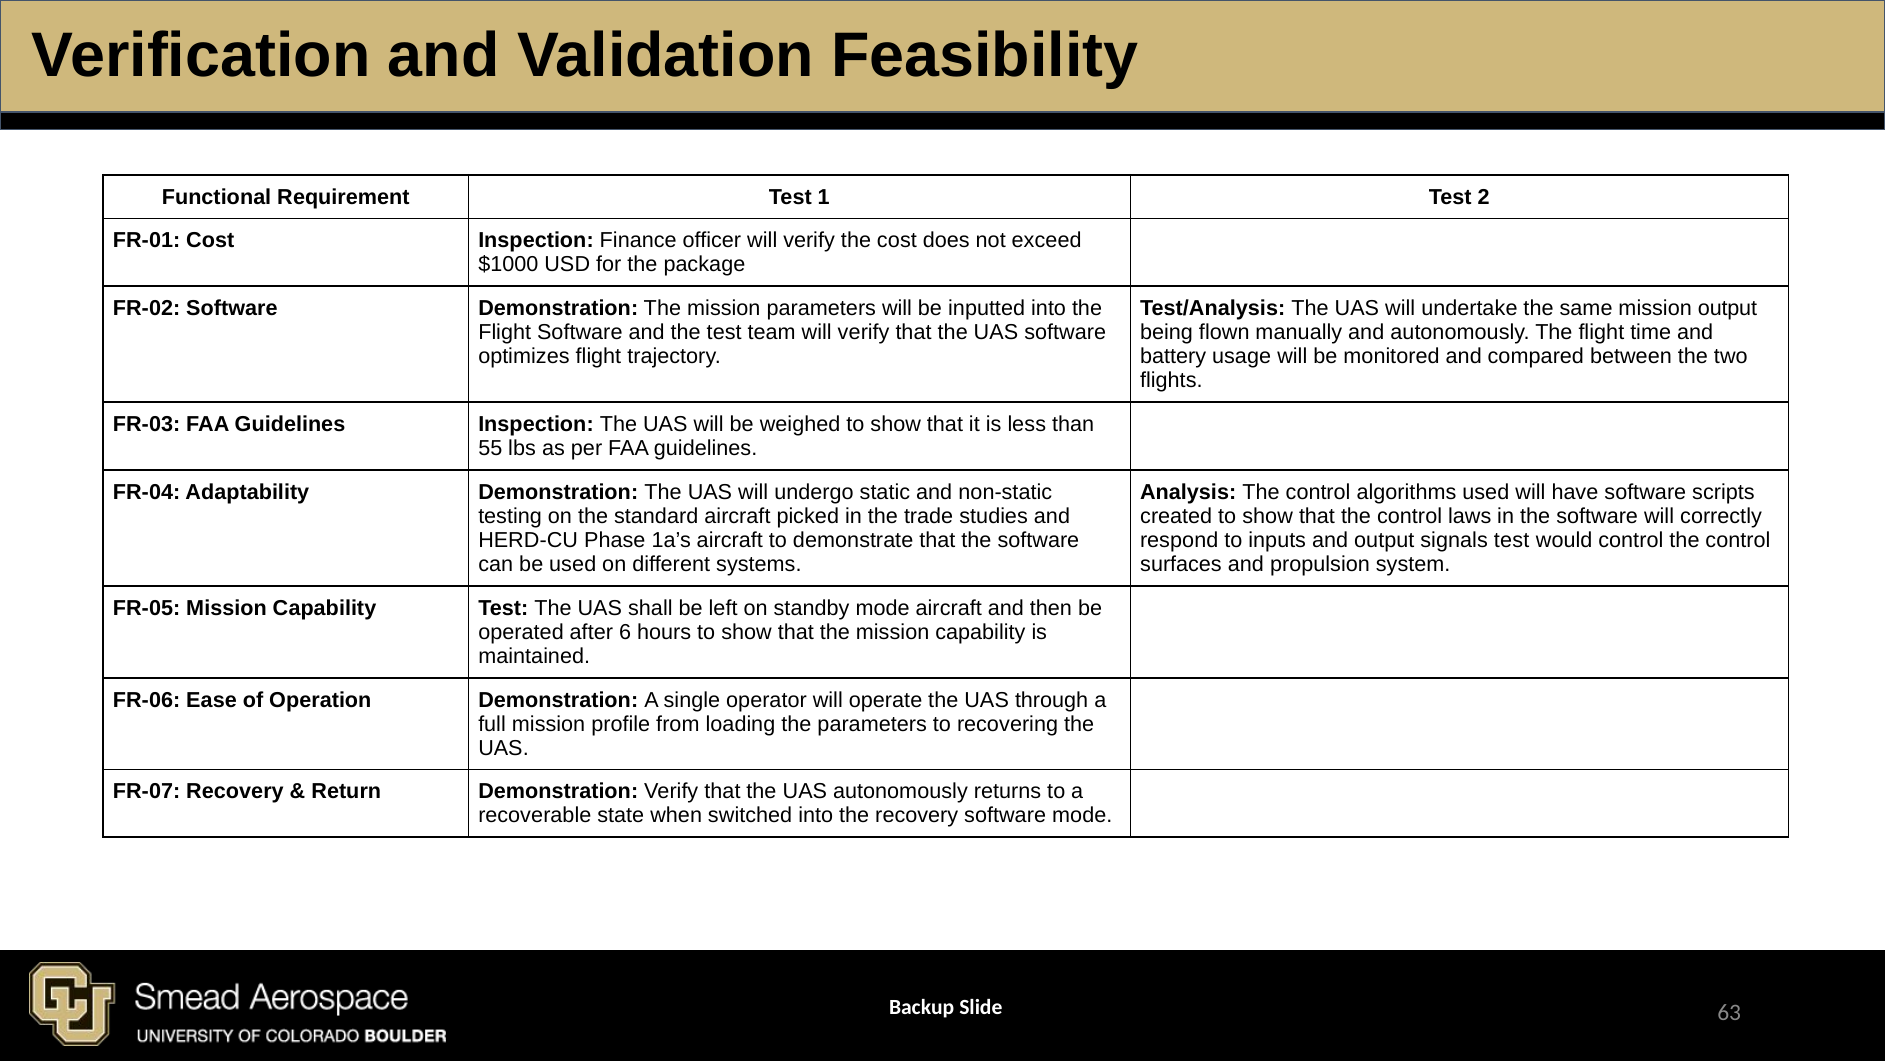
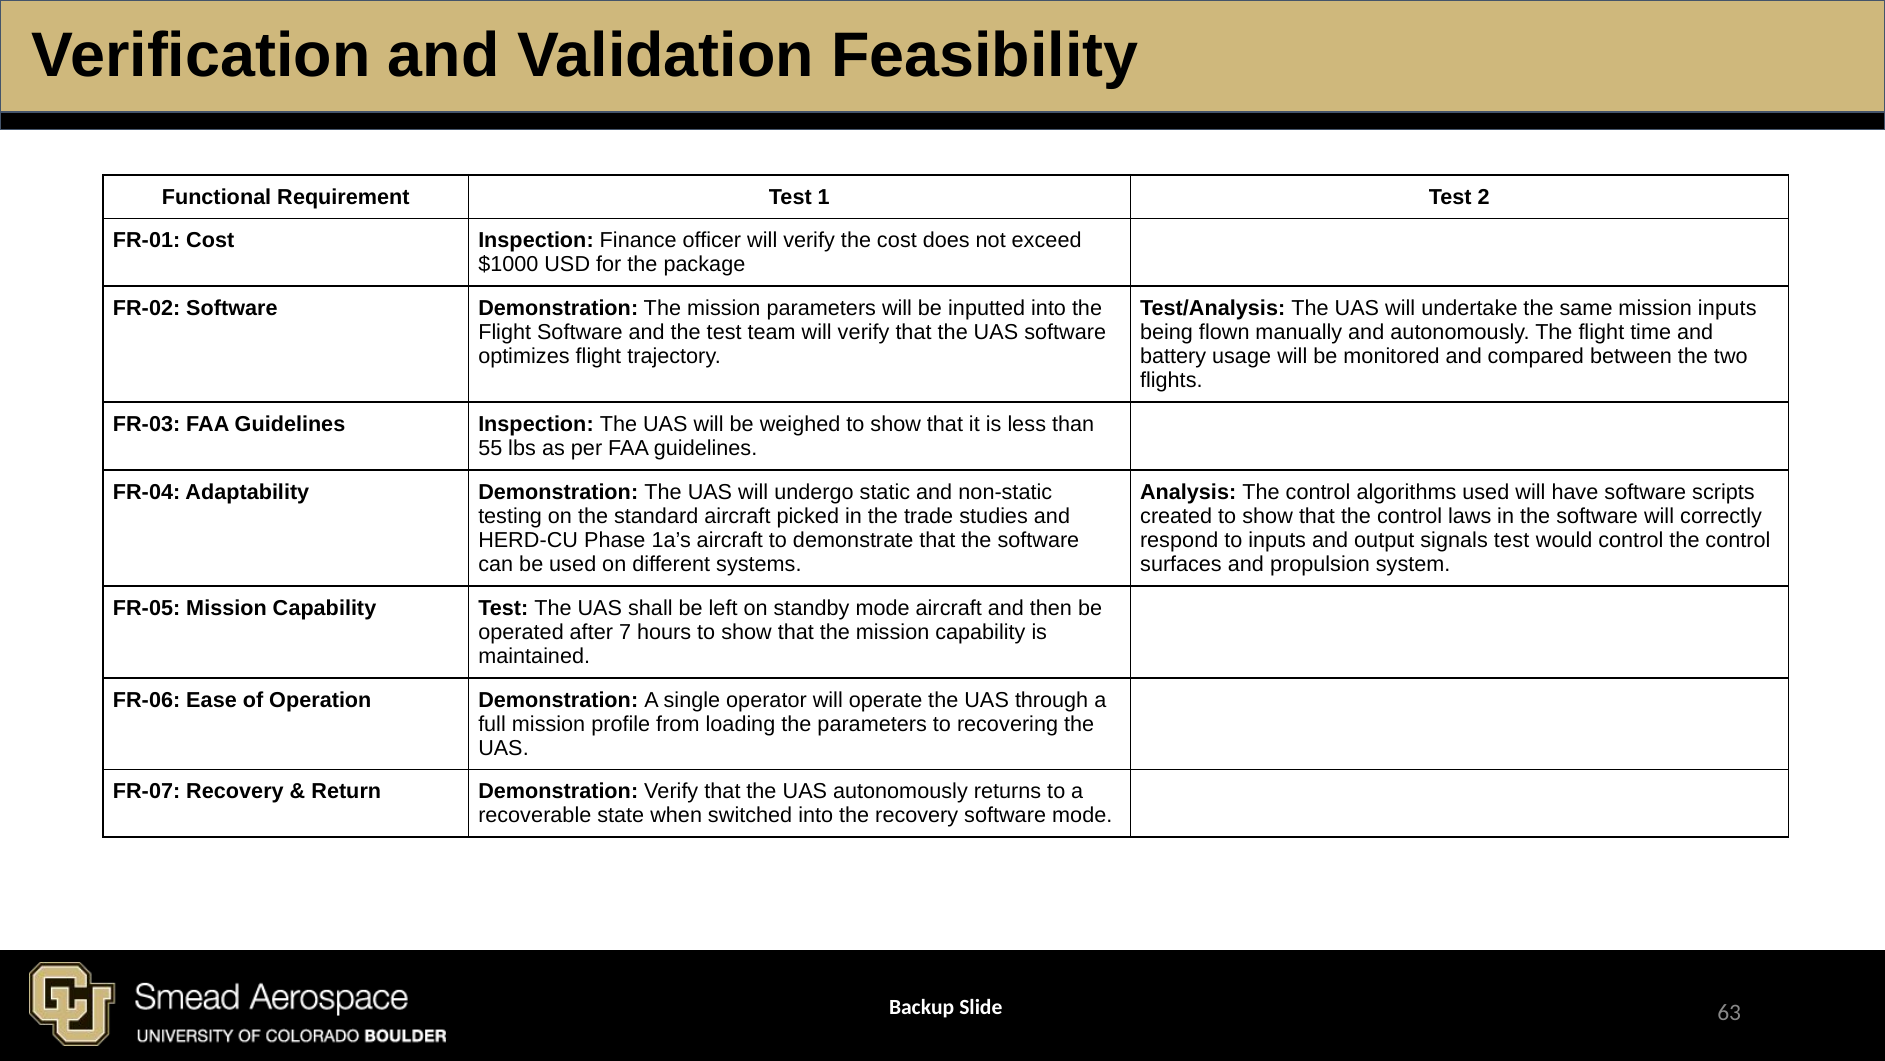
mission output: output -> inputs (1727, 308)
6: 6 -> 7 (625, 632)
